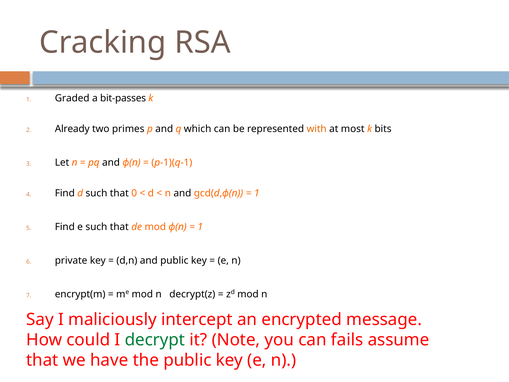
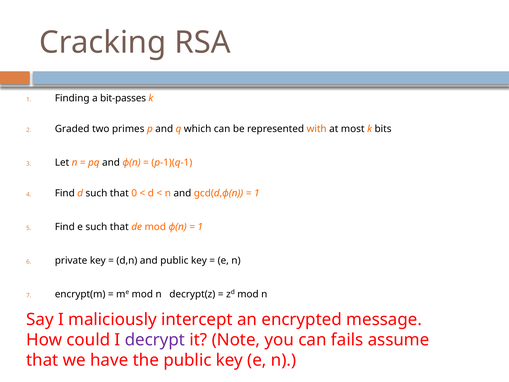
Graded: Graded -> Finding (72, 98)
Already: Already -> Graded (72, 129)
decrypt colour: green -> purple (155, 340)
